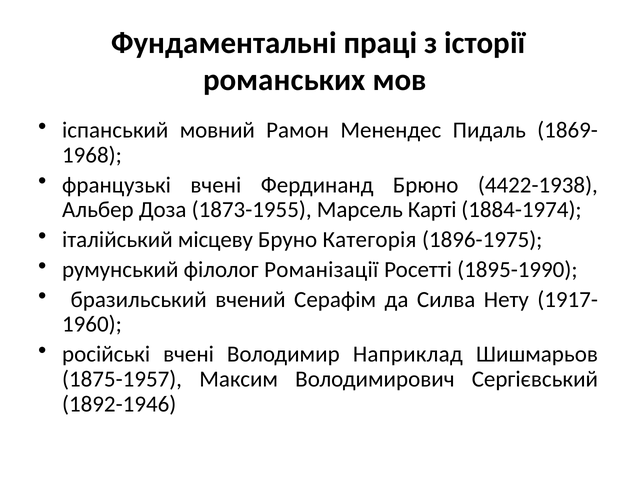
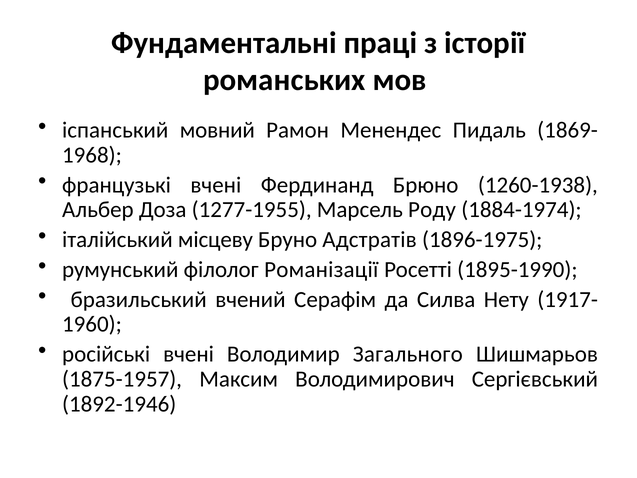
4422-1938: 4422-1938 -> 1260-1938 (538, 185)
1873-1955: 1873-1955 -> 1277-1955 (252, 210)
Карті: Карті -> Роду (432, 210)
Категорія: Категорія -> Адстратів (370, 240)
Наприклад: Наприклад -> Загального (408, 354)
